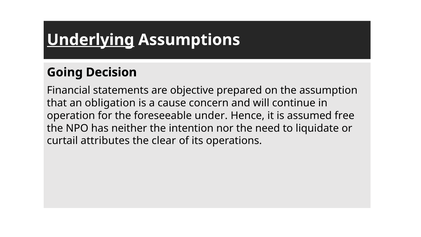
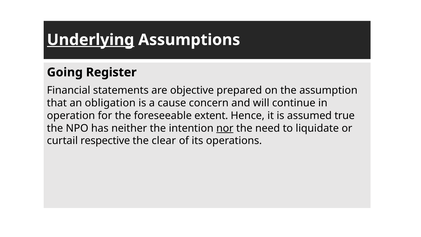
Decision: Decision -> Register (111, 72)
under: under -> extent (211, 115)
free: free -> true (345, 115)
nor underline: none -> present (225, 128)
attributes: attributes -> respective (105, 141)
